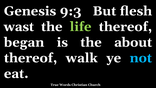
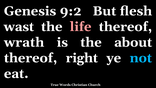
9:3: 9:3 -> 9:2 (71, 11)
life colour: light green -> pink (81, 27)
began: began -> wrath (24, 42)
walk: walk -> right (82, 58)
